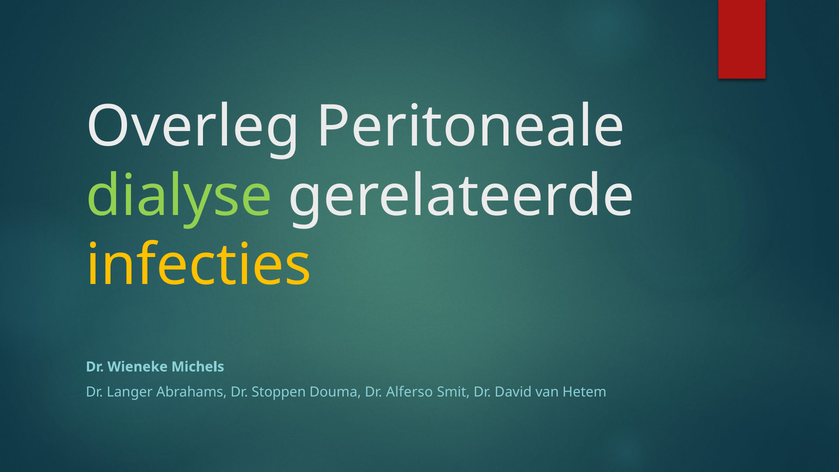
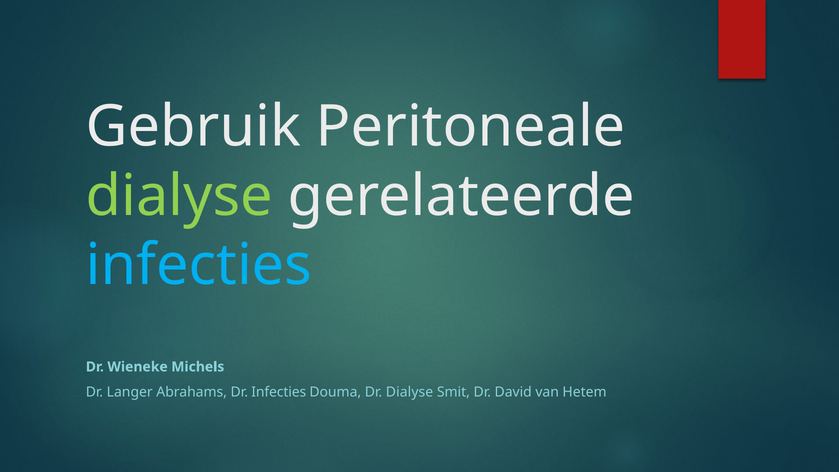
Overleg: Overleg -> Gebruik (193, 127)
infecties colour: yellow -> light blue (199, 265)
Dr Stoppen: Stoppen -> Infecties (279, 392)
Dr Alferso: Alferso -> Dialyse (410, 392)
